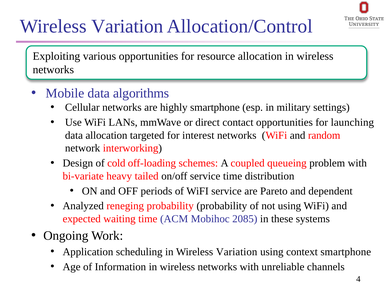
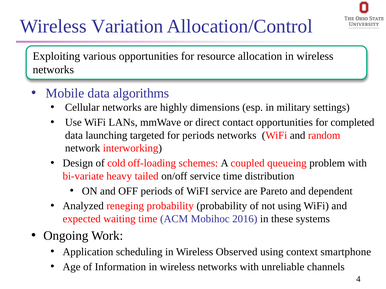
highly smartphone: smartphone -> dimensions (215, 108)
launching: launching -> completed (352, 123)
data allocation: allocation -> launching (106, 136)
for interest: interest -> periods (198, 136)
2085: 2085 -> 2016 (245, 219)
in Wireless Variation: Variation -> Observed (237, 252)
